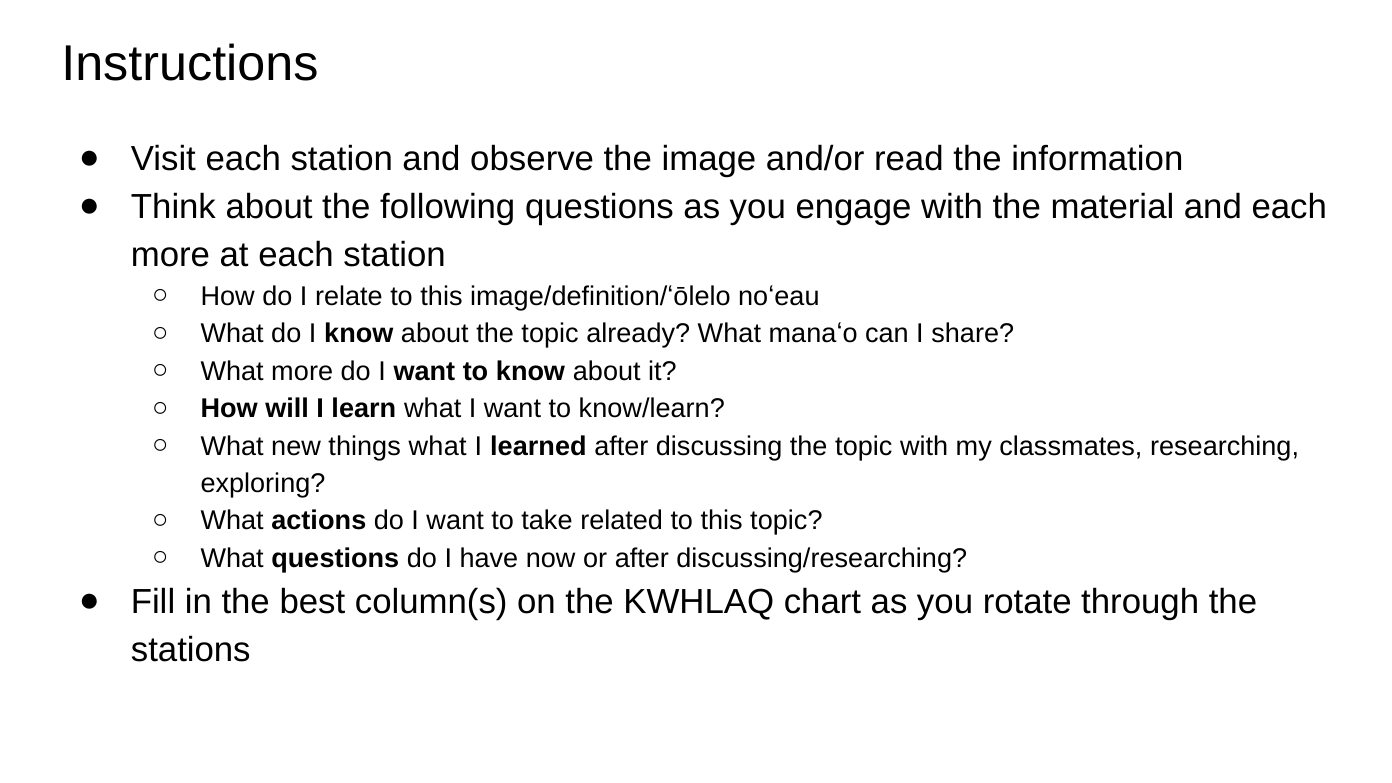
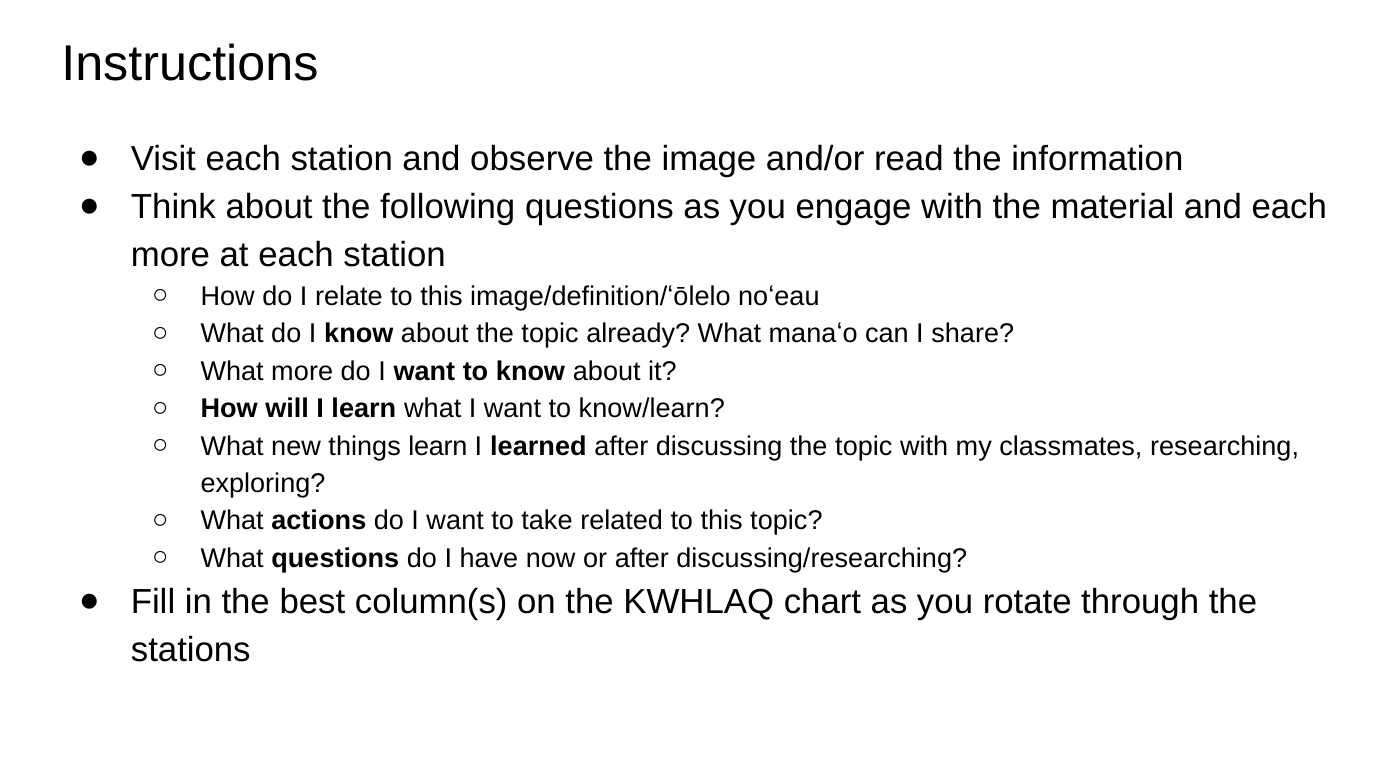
things what: what -> learn (438, 446)
